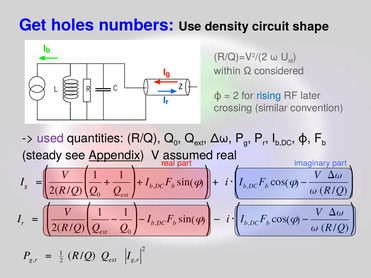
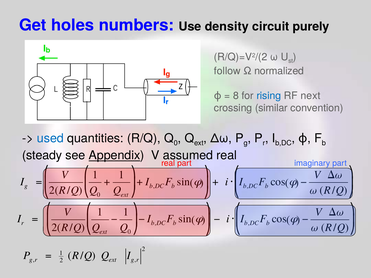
shape: shape -> purely (311, 27)
within: within -> follow (227, 71)
considered: considered -> normalized (279, 71)
2: 2 -> 8 (236, 96)
later: later -> next (311, 96)
used colour: purple -> blue (50, 138)
